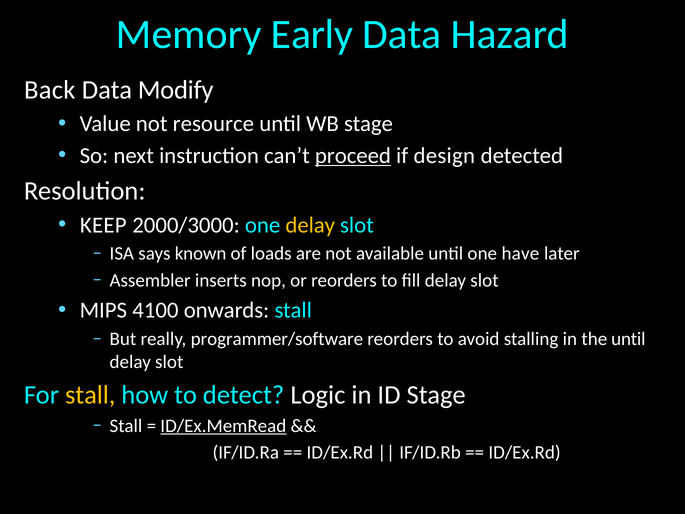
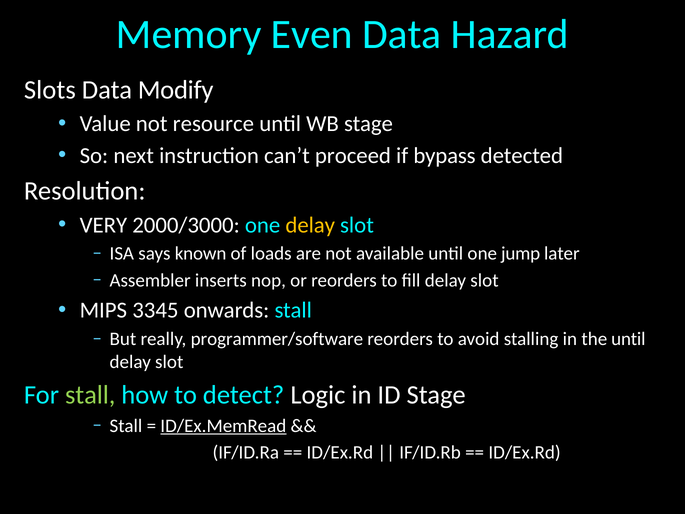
Early: Early -> Even (312, 34)
Back: Back -> Slots (50, 90)
proceed underline: present -> none (353, 156)
design: design -> bypass (445, 156)
KEEP: KEEP -> VERY (103, 225)
have: have -> jump (521, 254)
4100: 4100 -> 3345 (155, 310)
stall colour: yellow -> light green (90, 395)
